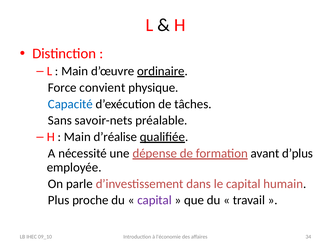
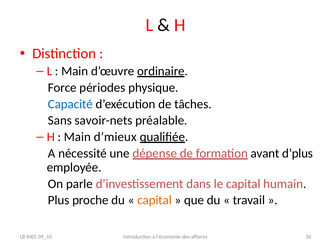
convient: convient -> périodes (102, 88)
d’réalise: d’réalise -> d’mieux (115, 137)
capital colour: purple -> orange (155, 200)
